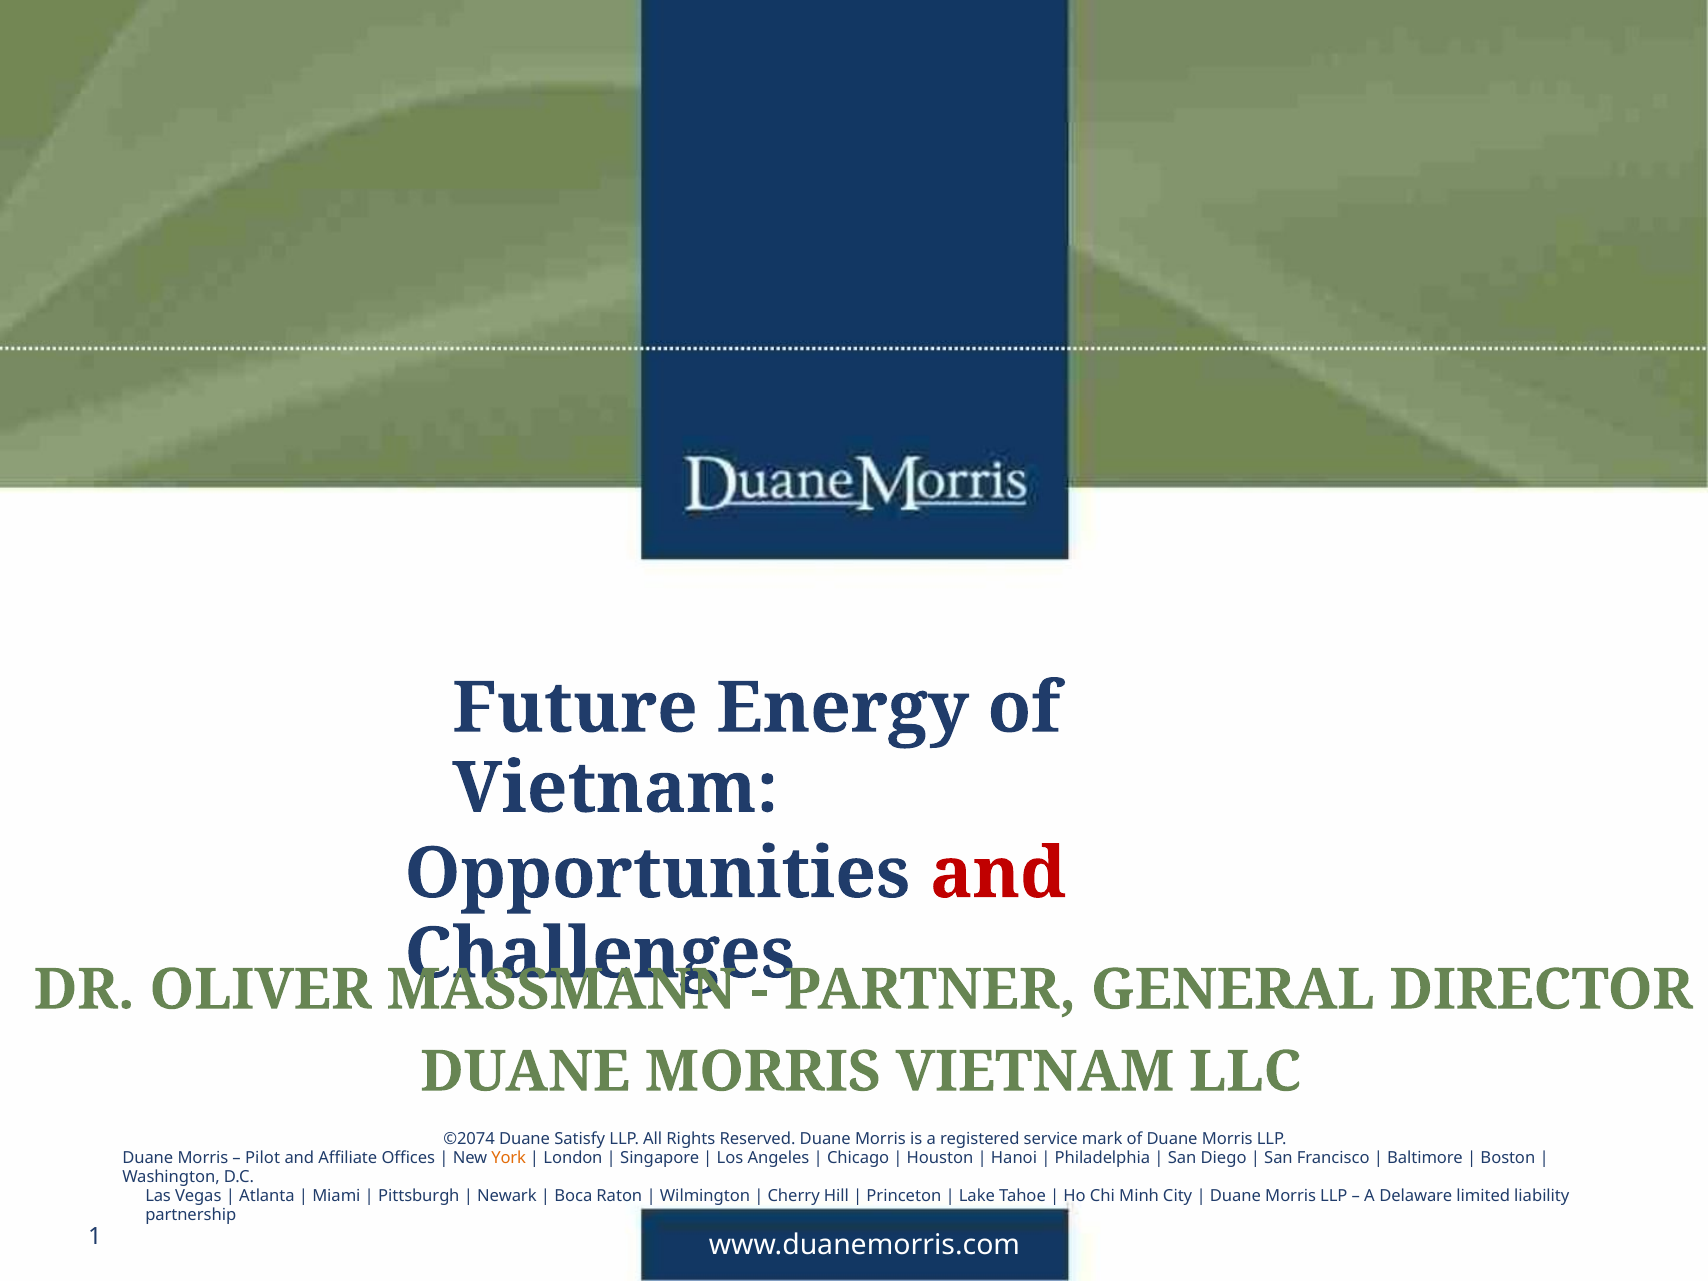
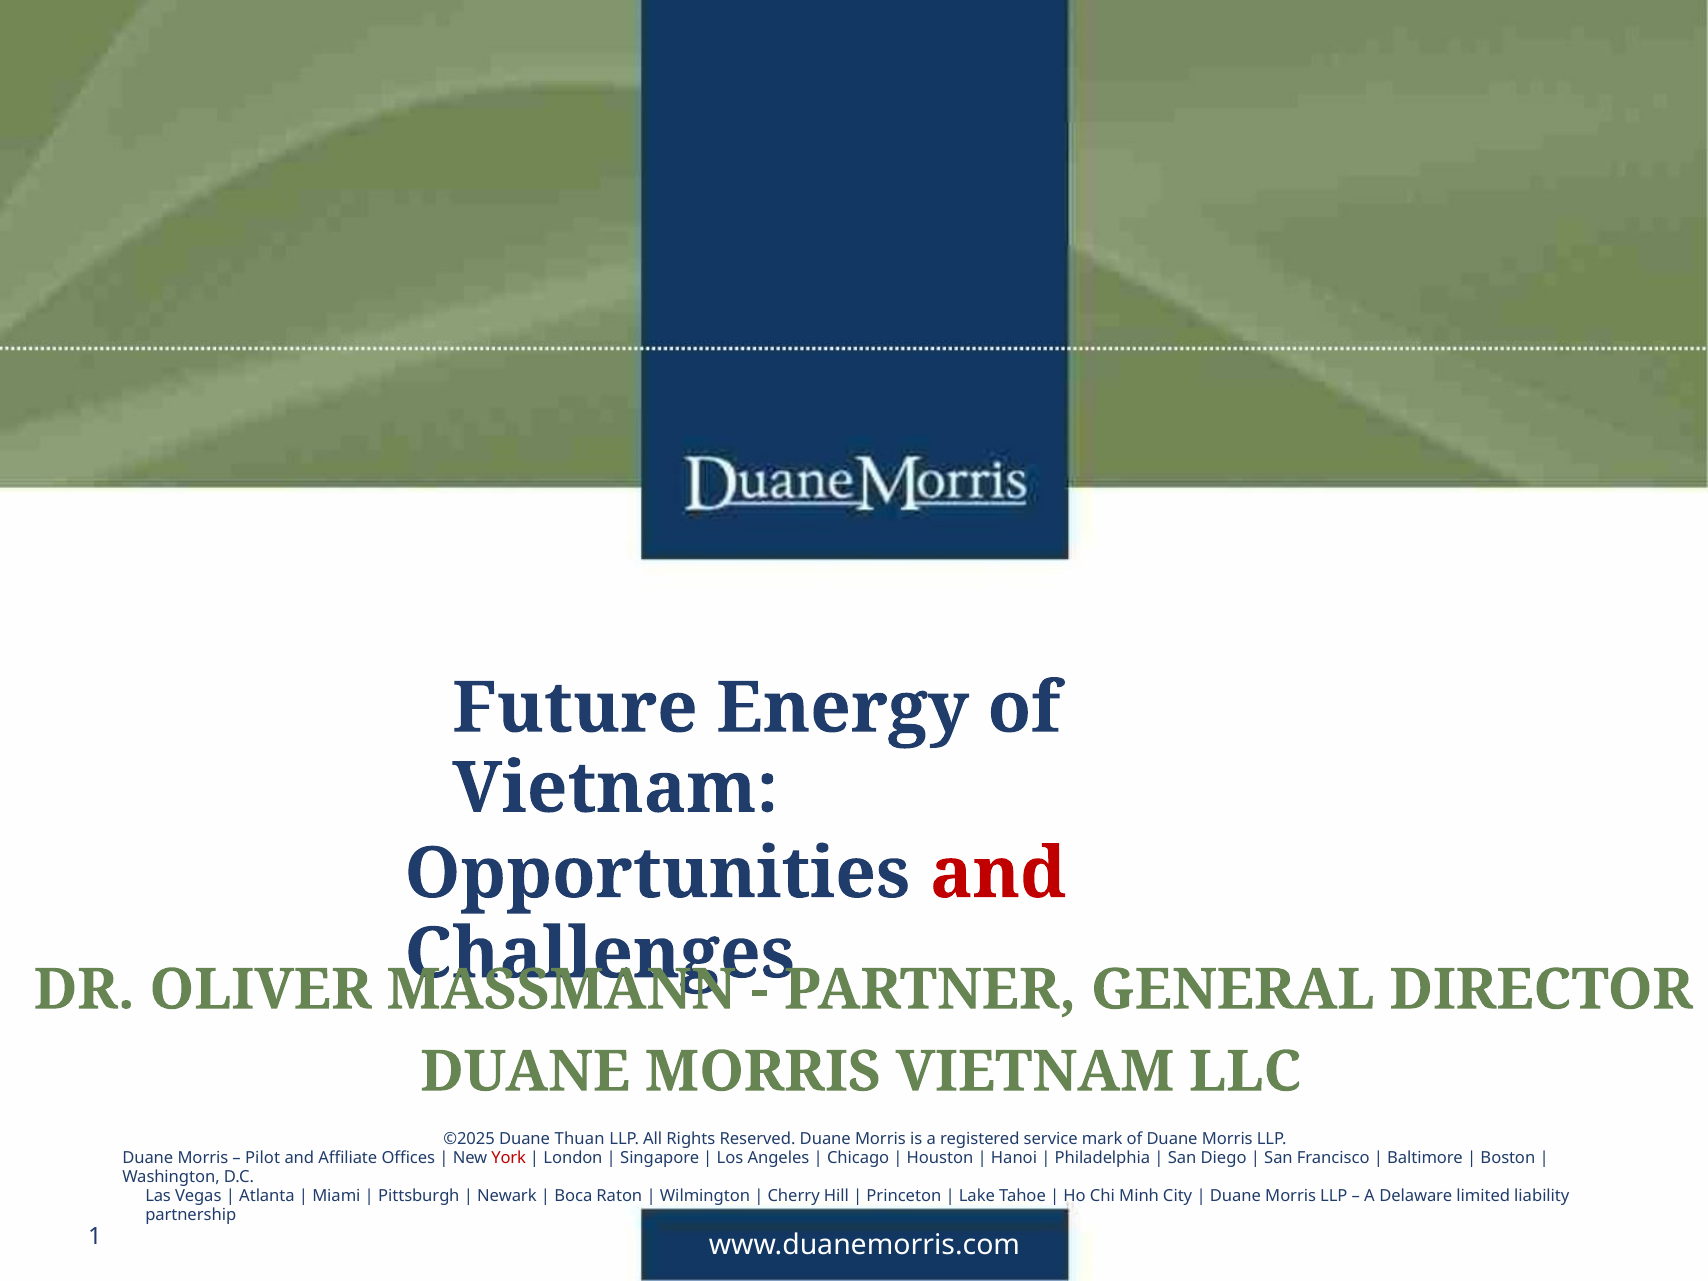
©2074: ©2074 -> ©2025 (469, 1139)
Satisfy: Satisfy -> Thuan (580, 1139)
York colour: orange -> red (509, 1158)
